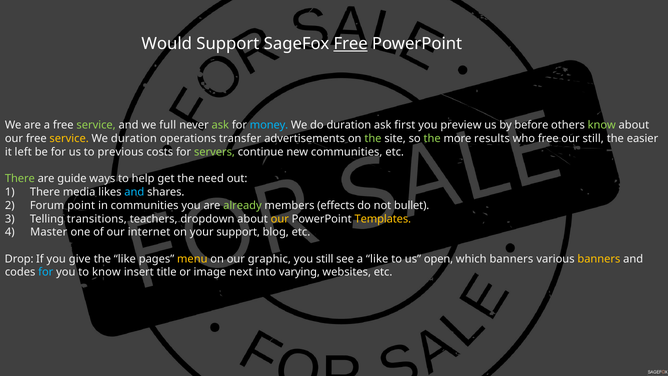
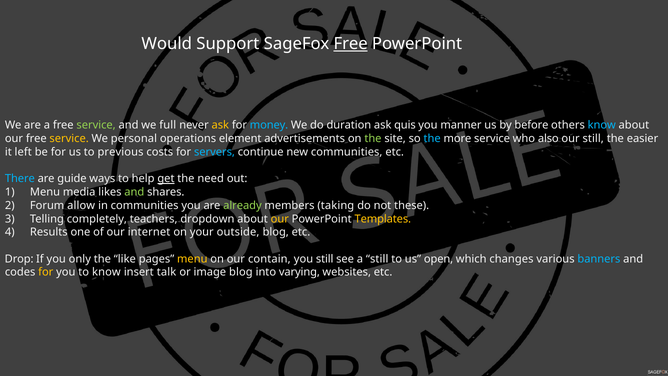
ask colour: light green -> yellow (220, 125)
first: first -> quis (405, 125)
preview: preview -> manner (461, 125)
know colour: light green -> light blue (602, 125)
We duration: duration -> personal (134, 139)
transfer: transfer -> element (240, 139)
the colour: light green -> light blue (432, 139)
more results: results -> service (492, 139)
who free: free -> also (548, 139)
servers colour: light green -> light blue (214, 152)
There colour: light green -> light blue (20, 179)
get underline: none -> present (166, 179)
There: There -> Menu (45, 192)
and colour: light blue -> light green (134, 192)
point: point -> allow (81, 205)
effects: effects -> taking (336, 205)
bullet: bullet -> these (412, 205)
transitions: transitions -> completely (97, 219)
Master: Master -> Results (49, 232)
your support: support -> outside (238, 232)
give: give -> only (80, 259)
graphic: graphic -> contain (269, 259)
a like: like -> still (377, 259)
which banners: banners -> changes (511, 259)
banners colour: yellow -> light blue (599, 259)
for colour: light blue -> yellow (46, 272)
title: title -> talk (167, 272)
image next: next -> blog (241, 272)
